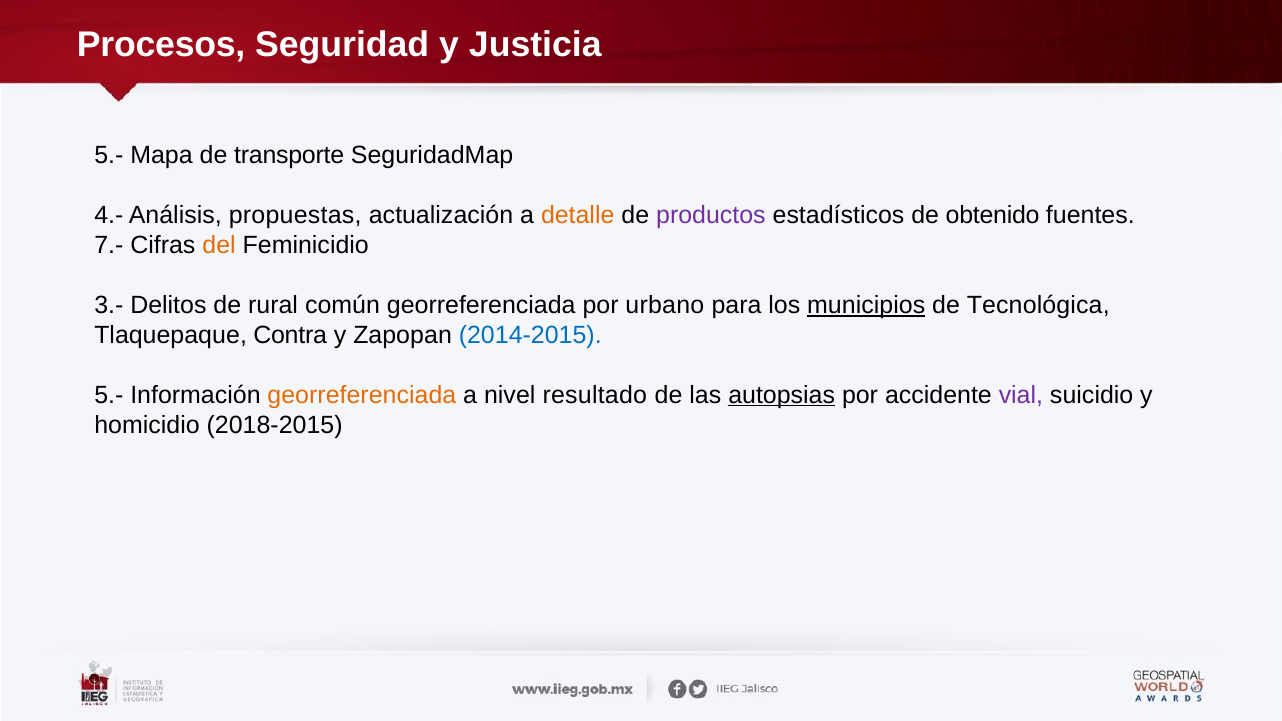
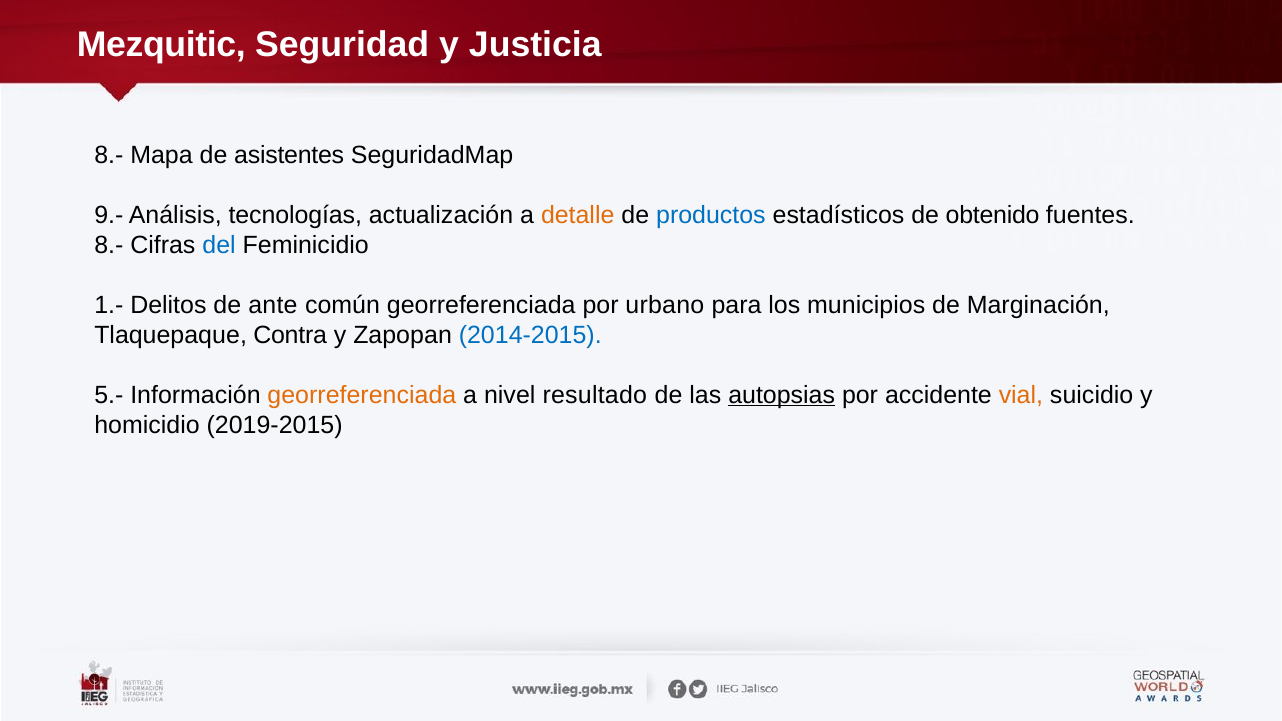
Procesos: Procesos -> Mezquitic (161, 44)
5.-: 5.- -> 8.- (109, 156)
transporte: transporte -> asistentes (289, 156)
4.-: 4.- -> 9.- (109, 215)
propuestas: propuestas -> tecnologías (295, 215)
productos colour: purple -> blue (711, 215)
7.-: 7.- -> 8.- (109, 245)
del colour: orange -> blue (219, 245)
3.-: 3.- -> 1.- (109, 305)
rural: rural -> ante (273, 305)
municipios underline: present -> none (866, 305)
Tecnológica: Tecnológica -> Marginación (1038, 305)
vial colour: purple -> orange (1021, 395)
2018-2015: 2018-2015 -> 2019-2015 (275, 425)
